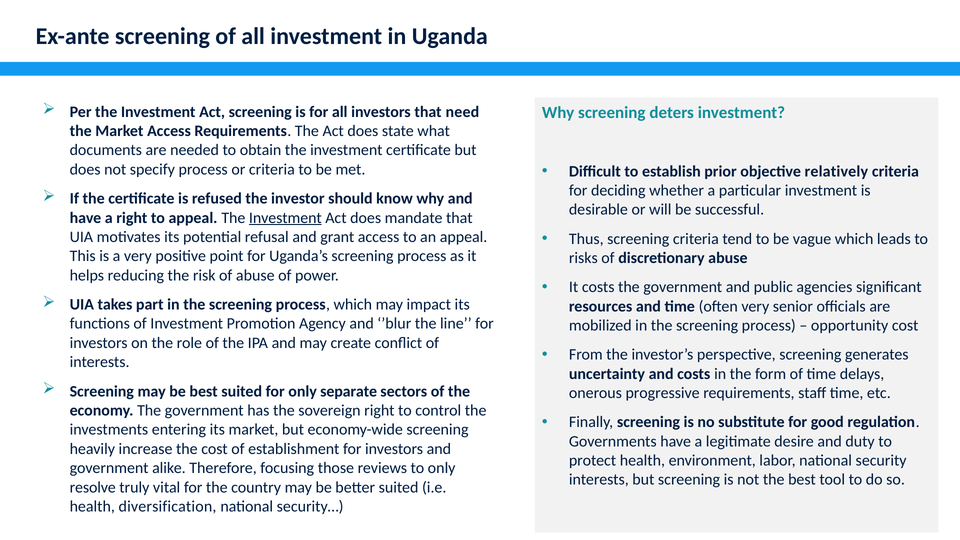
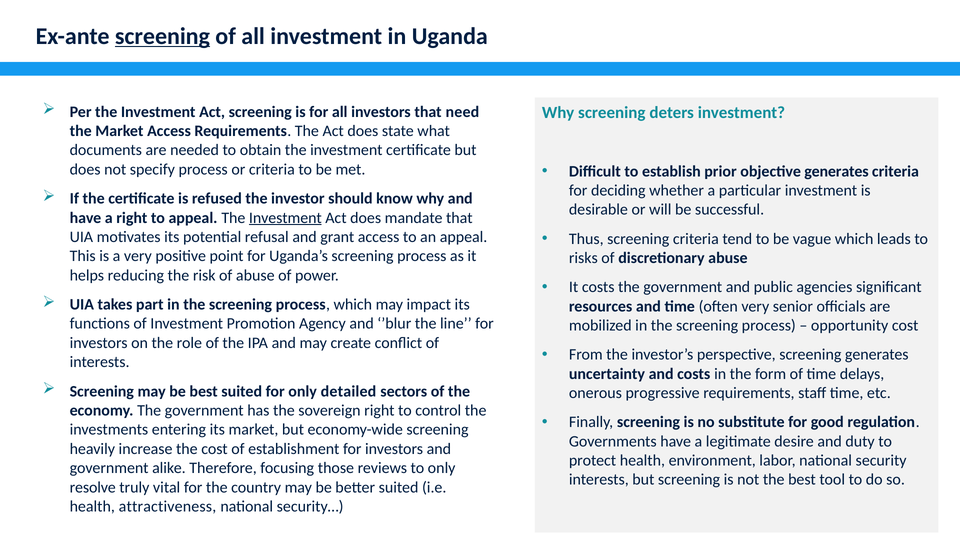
screening underline: none -> present (162, 36)
objective relatively: relatively -> generates (837, 171)
separate: separate -> detailed (349, 391)
diversification: diversification -> attractiveness (168, 506)
